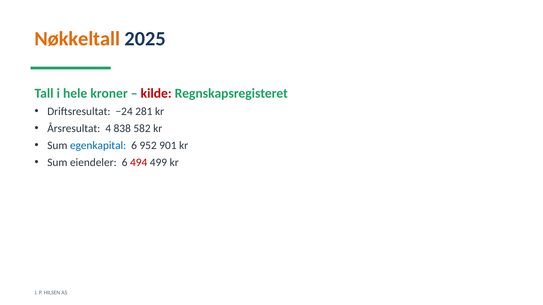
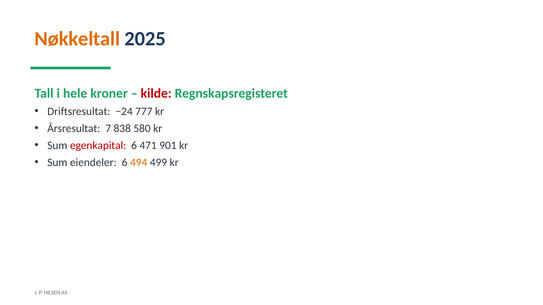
281: 281 -> 777 (144, 112)
4: 4 -> 7 (108, 129)
582: 582 -> 580 (142, 129)
egenkapital colour: blue -> red (98, 146)
952: 952 -> 471 (148, 146)
494 colour: red -> orange (139, 163)
